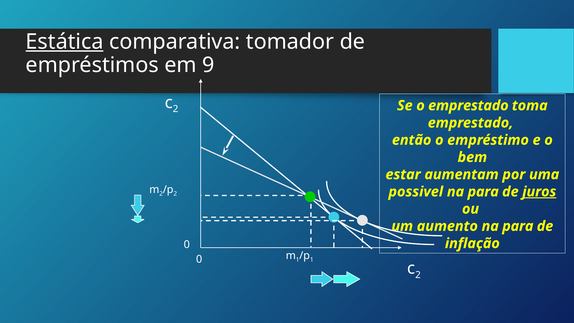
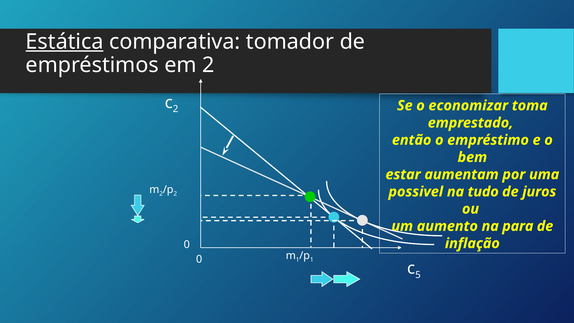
em 9: 9 -> 2 (208, 65)
o emprestado: emprestado -> economizar (468, 106)
para: para -> tudo (483, 192)
juros underline: present -> none (539, 192)
2: 2 -> 5 (418, 275)
